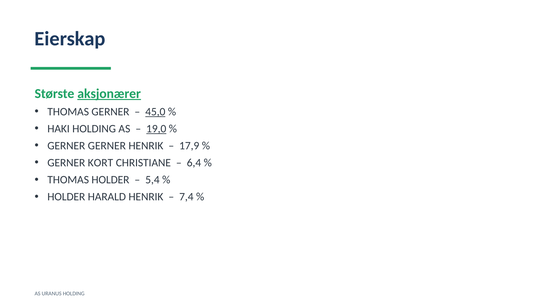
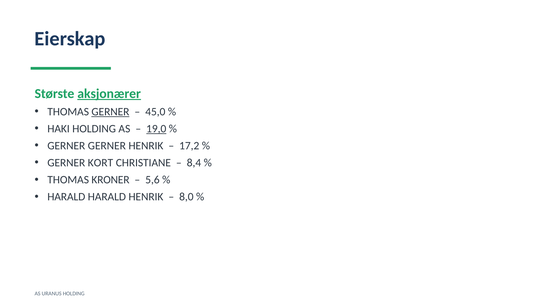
GERNER underline: none -> present (110, 112)
45,0 underline: present -> none (155, 112)
17,9: 17,9 -> 17,2 (189, 146)
6,4: 6,4 -> 8,4 (194, 163)
THOMAS HOLDER: HOLDER -> KRONER (110, 180)
5,4: 5,4 -> 5,6 (152, 180)
HOLDER: HOLDER -> HARALD (66, 197)
7,4: 7,4 -> 8,0 (186, 197)
